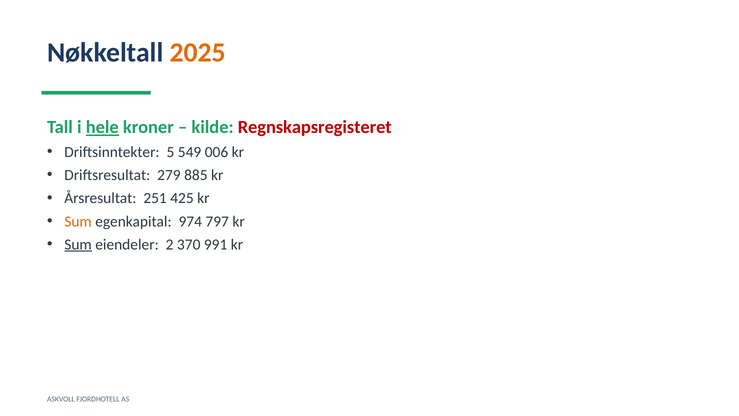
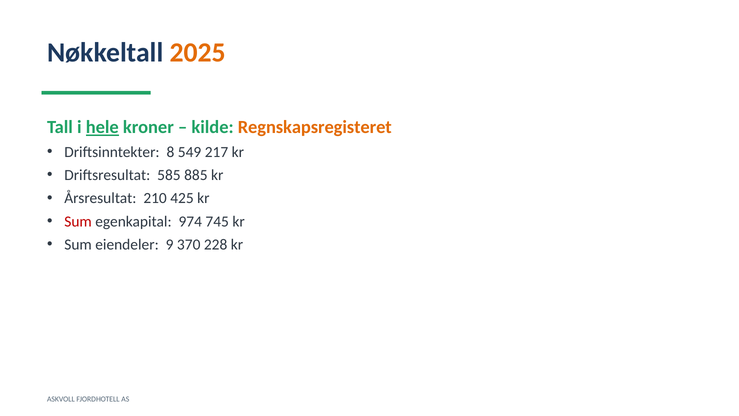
Regnskapsregisteret colour: red -> orange (315, 127)
5: 5 -> 8 (170, 152)
006: 006 -> 217 (216, 152)
279: 279 -> 585 (169, 175)
251: 251 -> 210 (155, 198)
Sum colour: orange -> red (78, 221)
797: 797 -> 745 (217, 221)
Sum underline: present -> none (78, 244)
2: 2 -> 9 (170, 244)
991: 991 -> 228 (216, 244)
